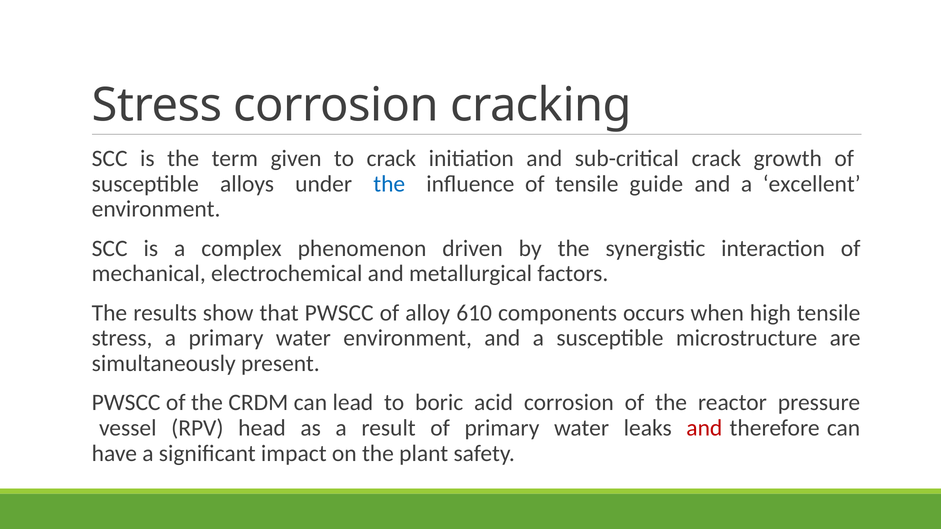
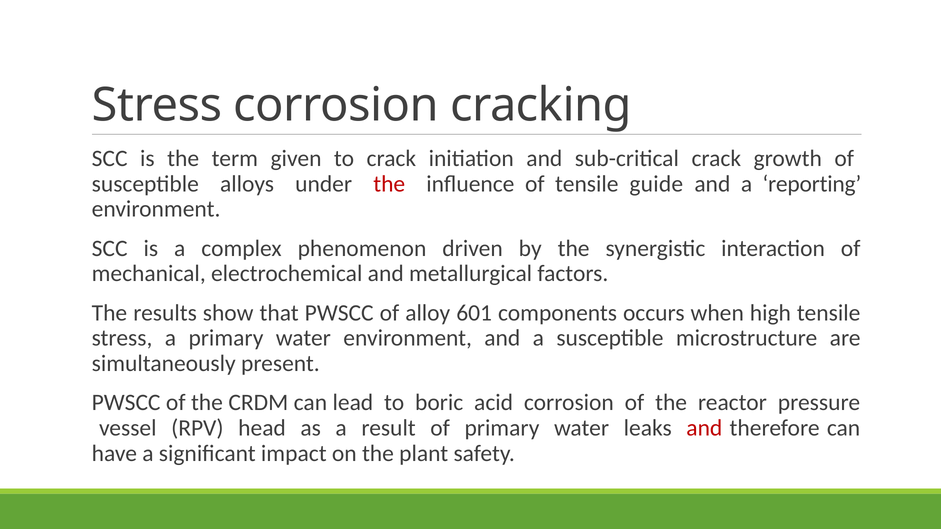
the colour: blue -> red (389, 184)
excellent: excellent -> reporting (812, 184)
610: 610 -> 601 (474, 313)
